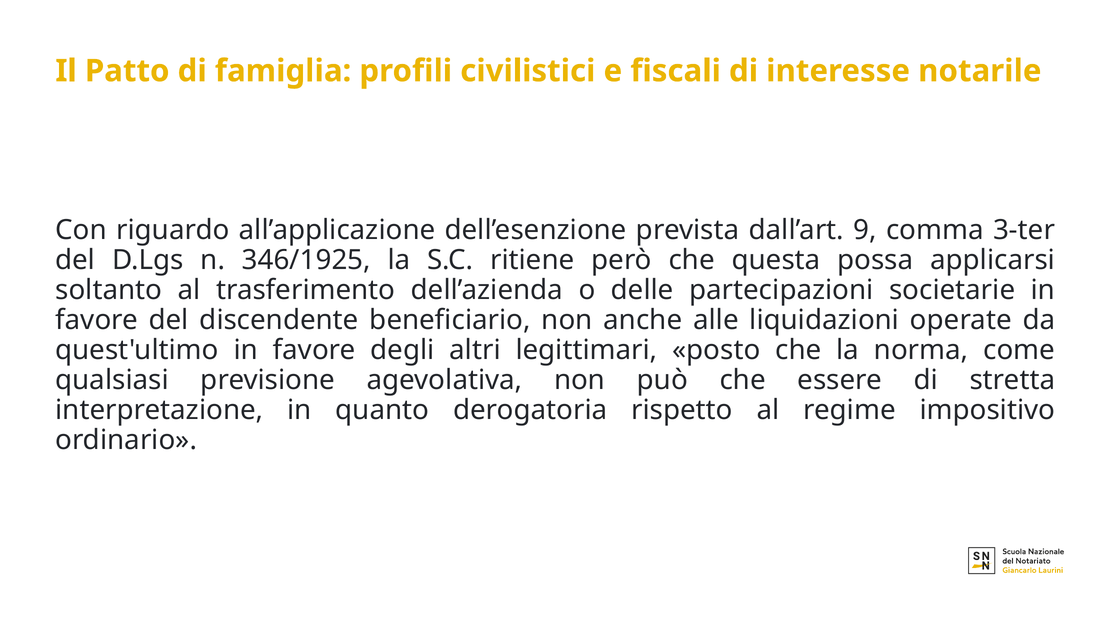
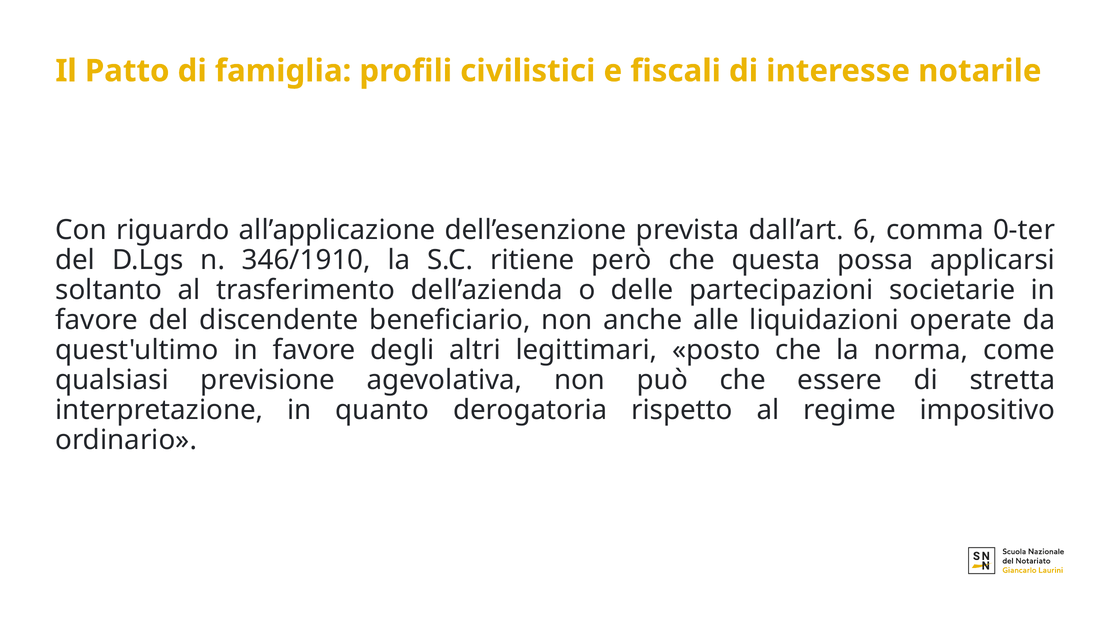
9: 9 -> 6 (865, 230)
3-ter: 3-ter -> 0-ter (1024, 230)
346/1925: 346/1925 -> 346/1910 (306, 260)
